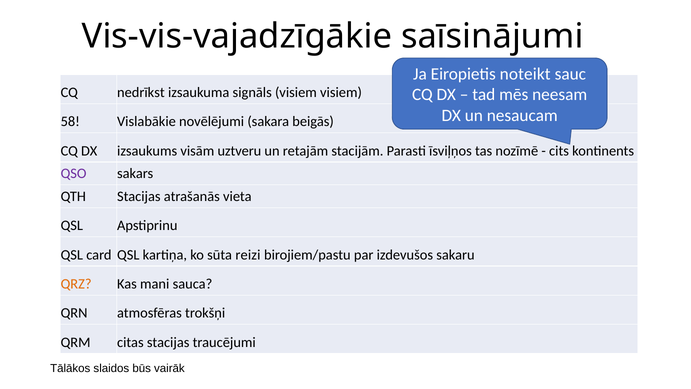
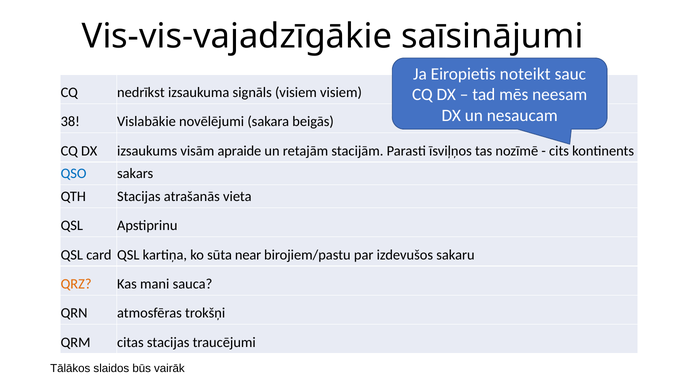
58: 58 -> 38 (70, 122)
uztveru: uztveru -> apraide (239, 151)
QSO colour: purple -> blue (74, 173)
reizi: reizi -> near (248, 255)
